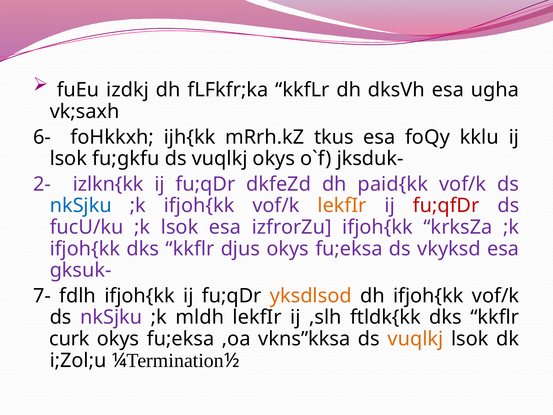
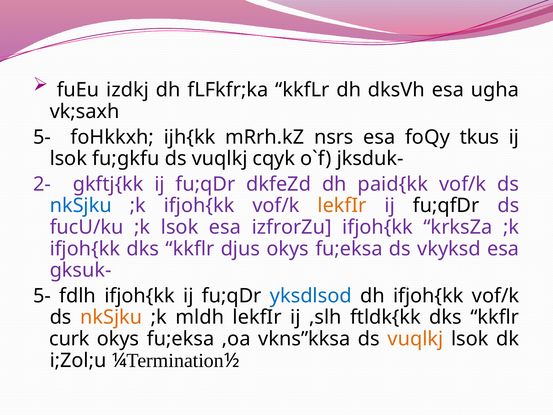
6-: 6- -> 5- (42, 137)
tkus: tkus -> nsrs (334, 137)
kklu: kklu -> tkus (479, 137)
vuqlkj okys: okys -> cqyk (274, 159)
izlkn{kk: izlkn{kk -> gkftj{kk (108, 184)
fu;qfDr colour: red -> black (446, 206)
7-: 7- -> 5- (42, 296)
yksdlsod colour: orange -> blue (311, 296)
nkSjku colour: purple -> orange (111, 317)
